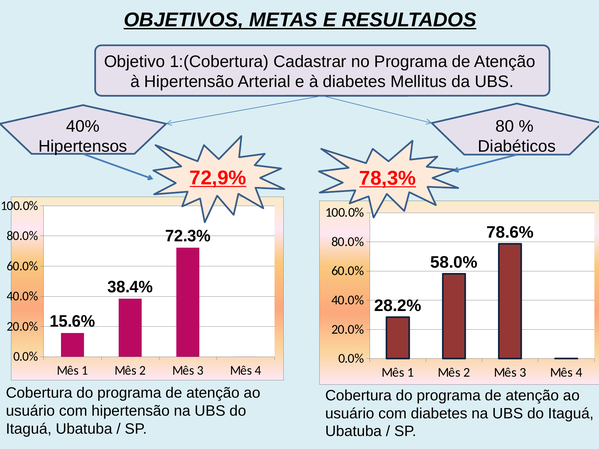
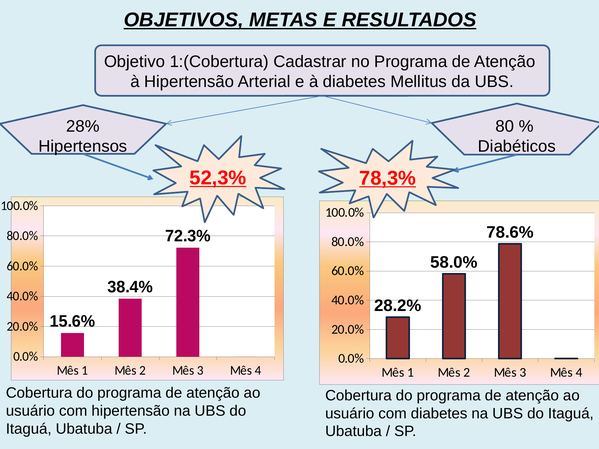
40%: 40% -> 28% (83, 126)
72,9%: 72,9% -> 52,3% (218, 178)
